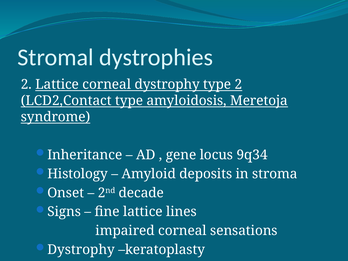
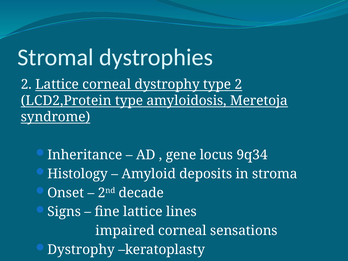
LCD2,Contact: LCD2,Contact -> LCD2,Protein (66, 101)
